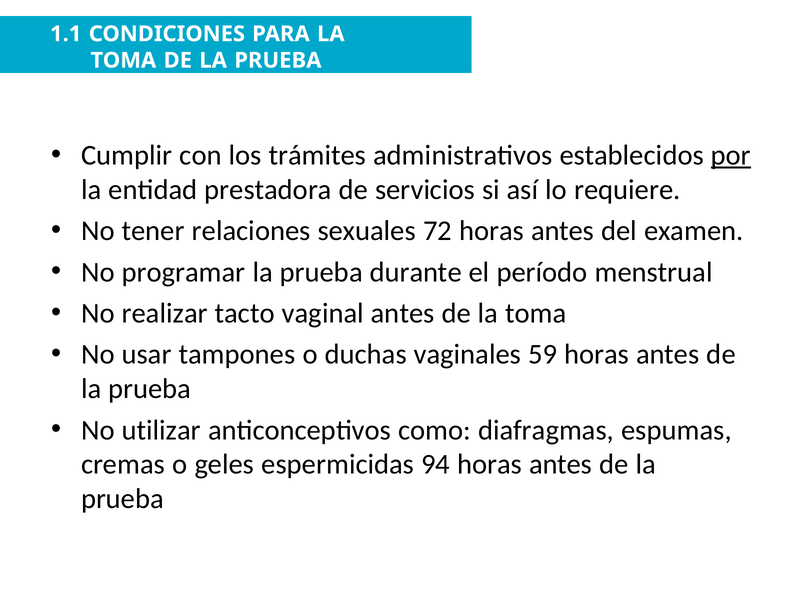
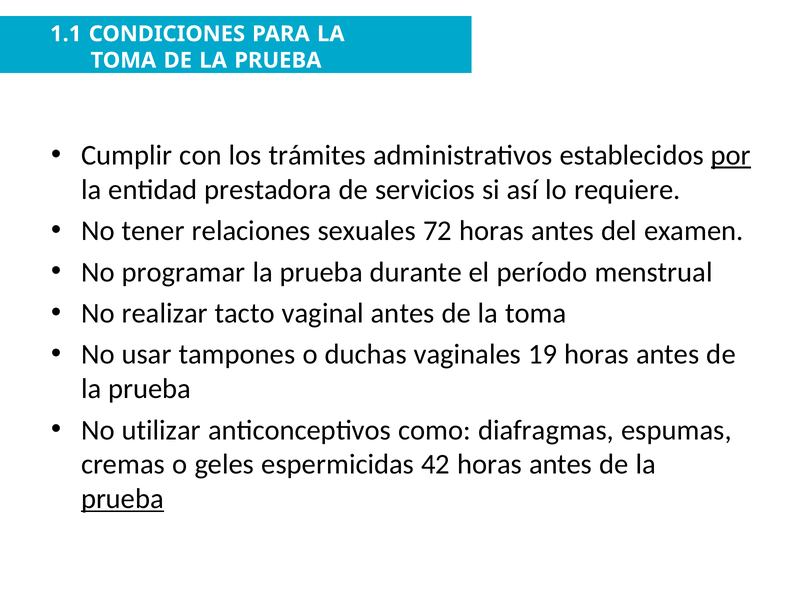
59: 59 -> 19 (543, 354)
94: 94 -> 42 (436, 464)
prueba underline: none -> present (122, 499)
